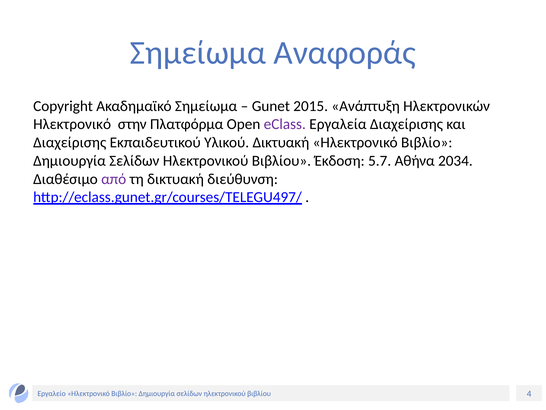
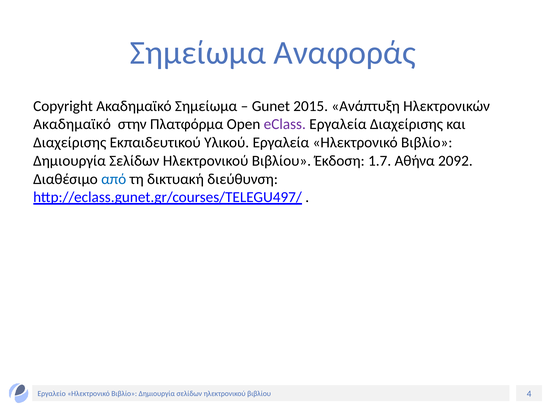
Ηλεκτρονικό: Ηλεκτρονικό -> Ακαδημαϊκό (72, 124)
Υλικού Δικτυακή: Δικτυακή -> Εργαλεία (281, 142)
5.7: 5.7 -> 1.7 (380, 161)
2034: 2034 -> 2092 (455, 161)
από colour: purple -> blue (114, 179)
